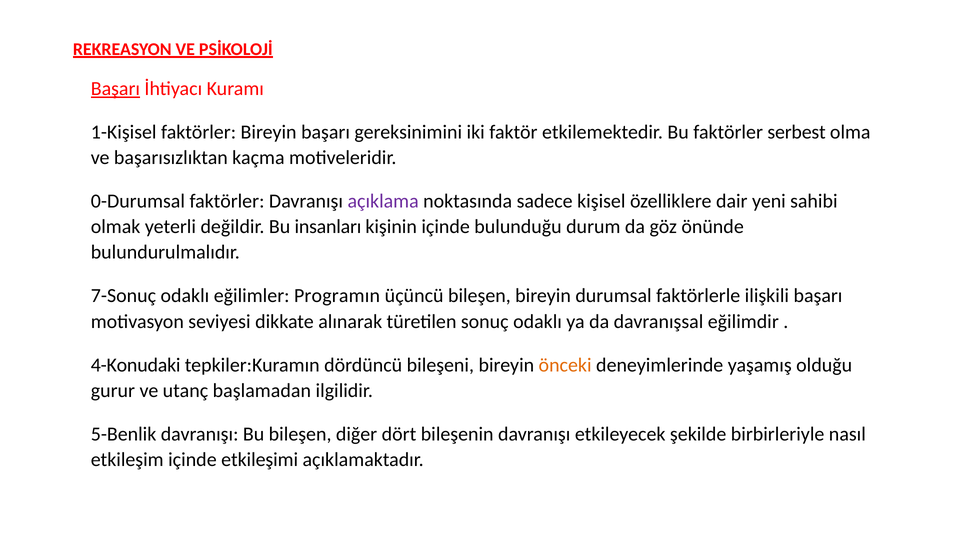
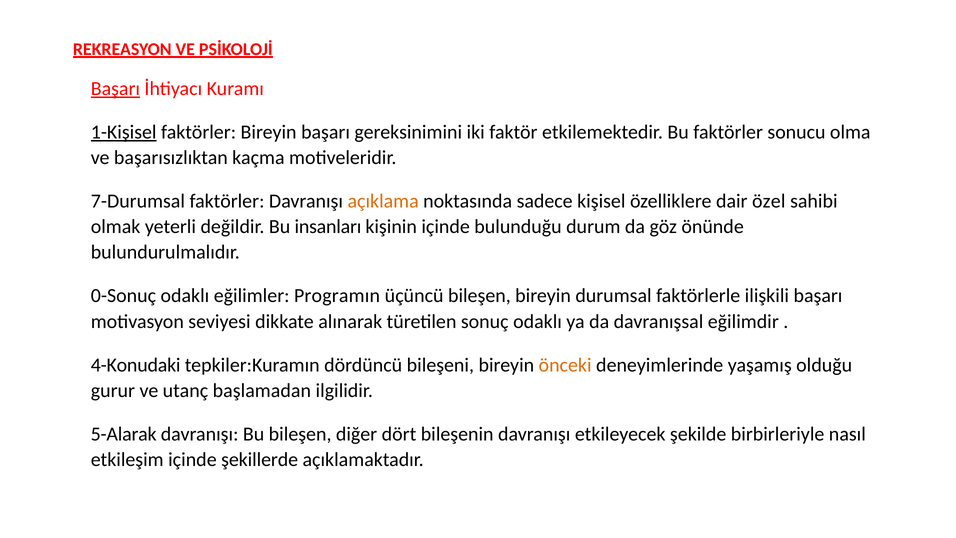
1-Kişisel underline: none -> present (124, 132)
serbest: serbest -> sonucu (796, 132)
0-Durumsal: 0-Durumsal -> 7-Durumsal (138, 201)
açıklama colour: purple -> orange (383, 201)
yeni: yeni -> özel (769, 201)
7-Sonuç: 7-Sonuç -> 0-Sonuç (123, 296)
5-Benlik: 5-Benlik -> 5-Alarak (124, 434)
etkileşimi: etkileşimi -> şekillerde (260, 459)
